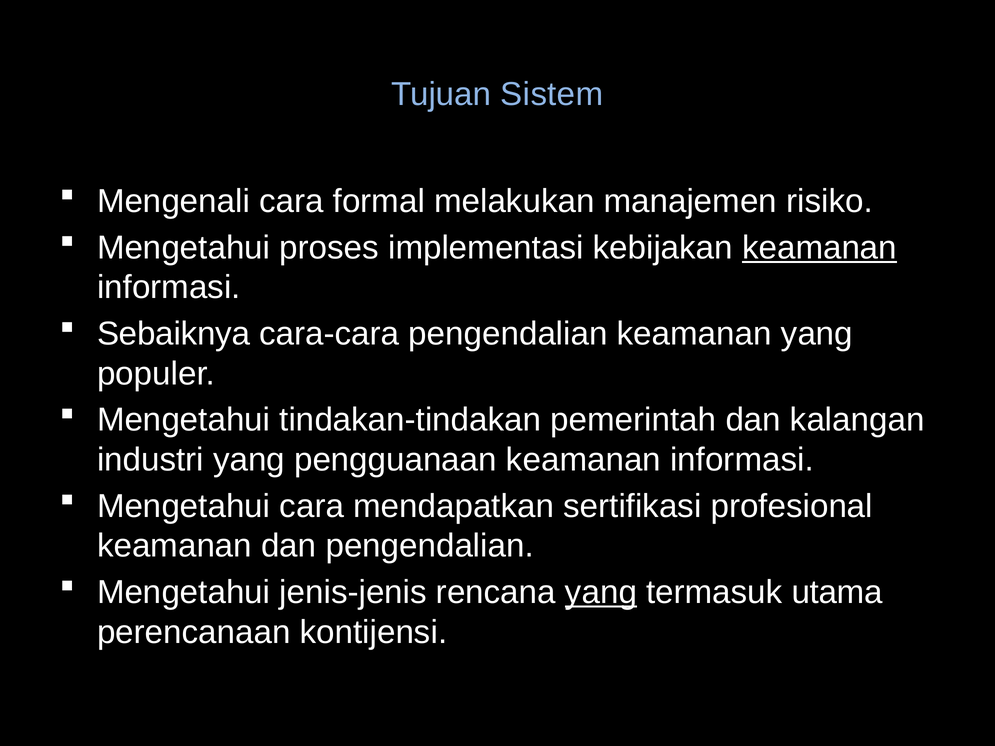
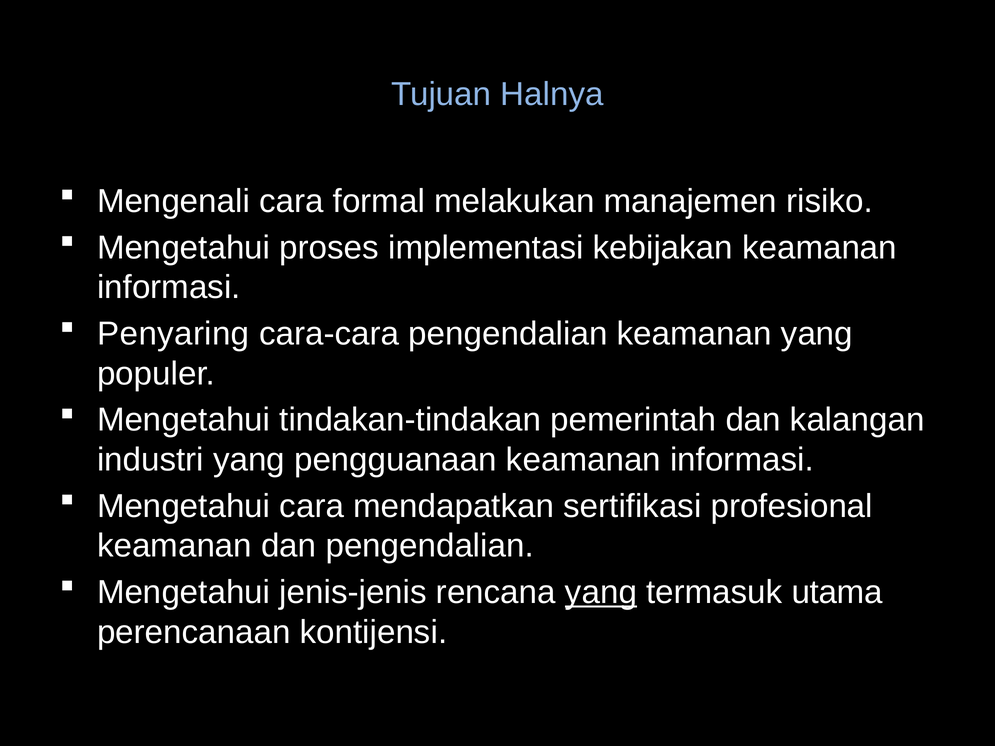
Sistem: Sistem -> Halnya (552, 94)
keamanan underline: present -> none (819, 248)
Sebaiknya: Sebaiknya -> Penyaring (173, 334)
